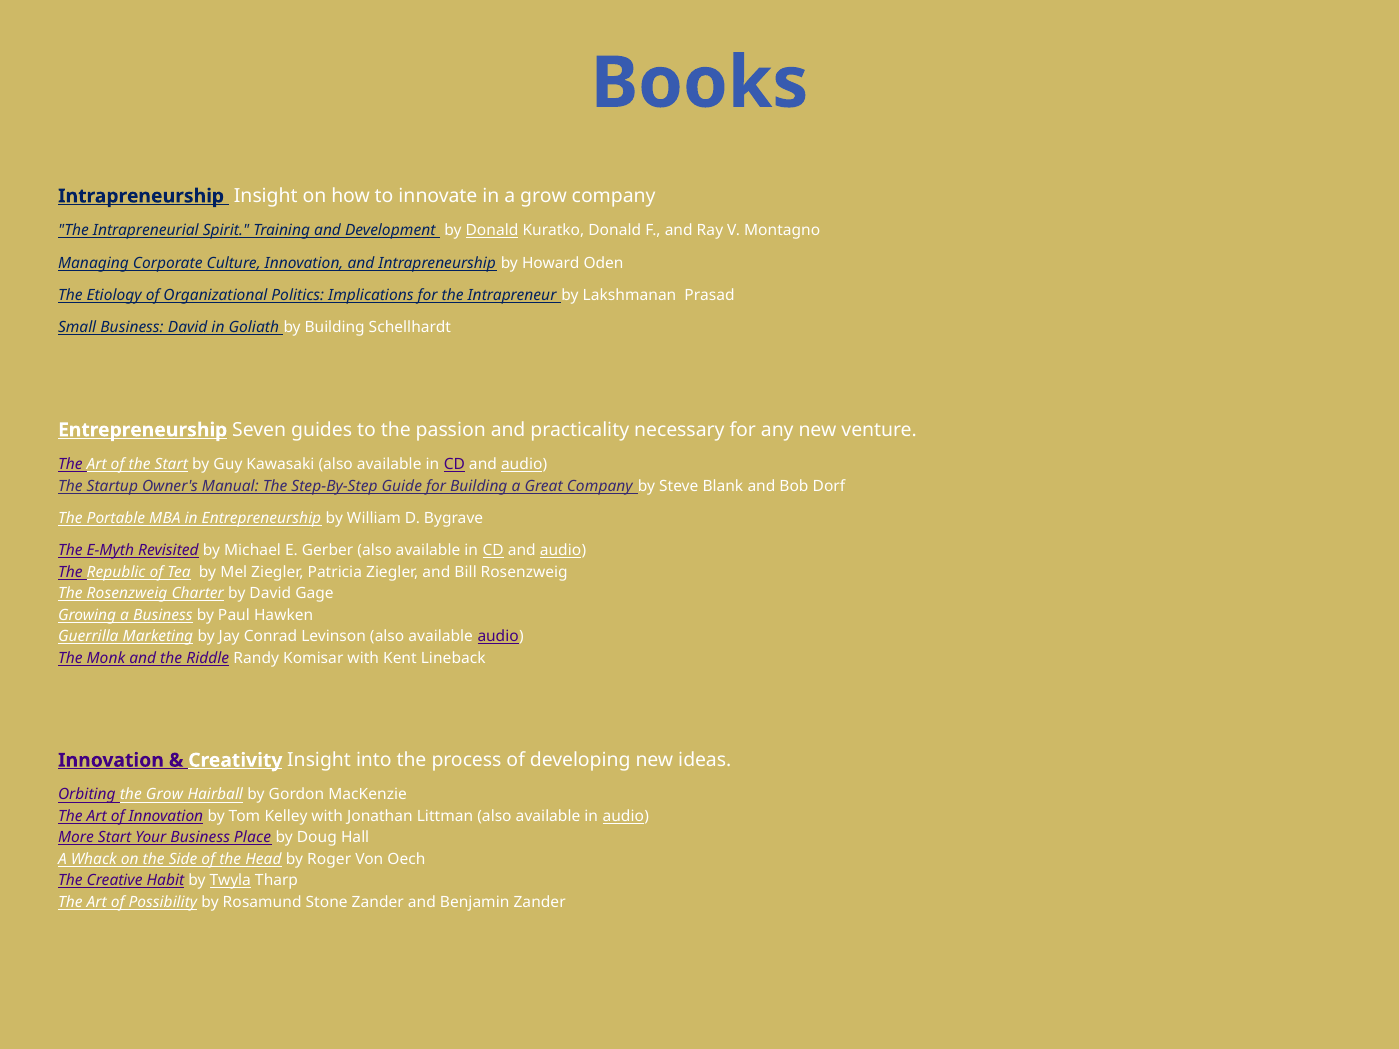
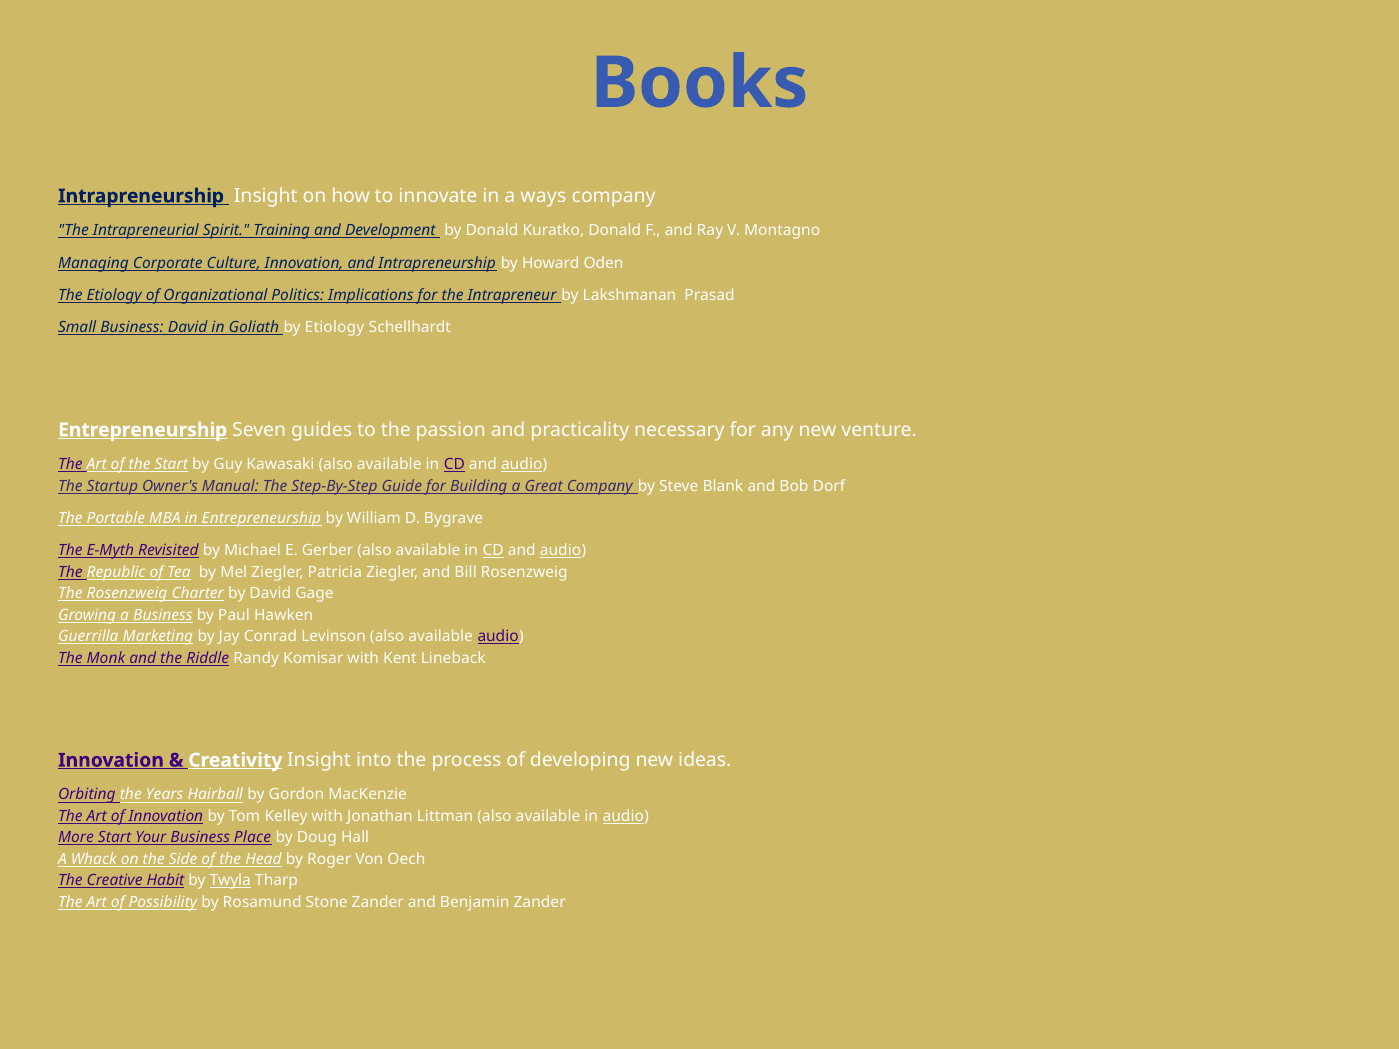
a grow: grow -> ways (543, 196)
Donald underline: present -> none (492, 231)
by Building: Building -> Etiology (335, 328)
the Grow: Grow -> Years (165, 795)
